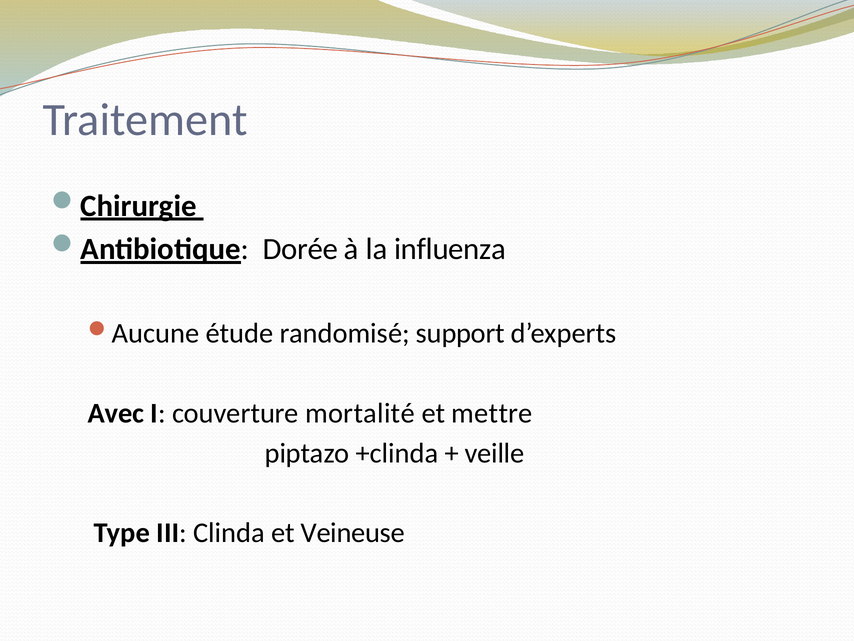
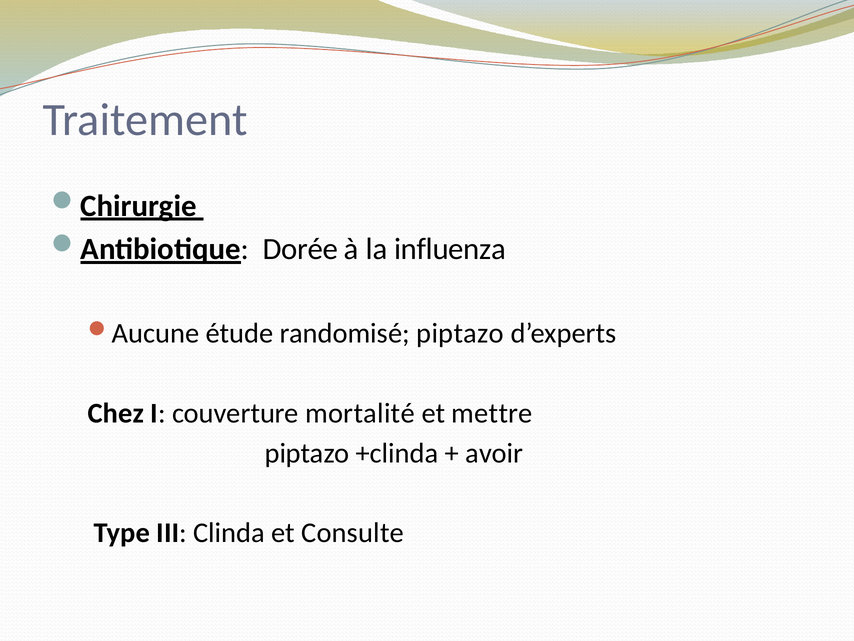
randomisé support: support -> piptazo (460, 333)
Avec: Avec -> Chez (116, 413)
veille: veille -> avoir (494, 453)
Veineuse: Veineuse -> Consulte (353, 532)
